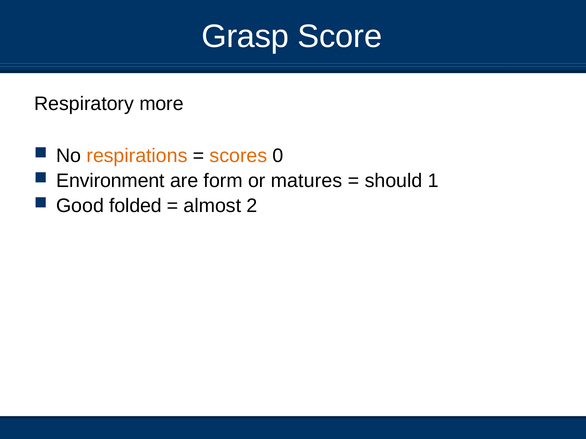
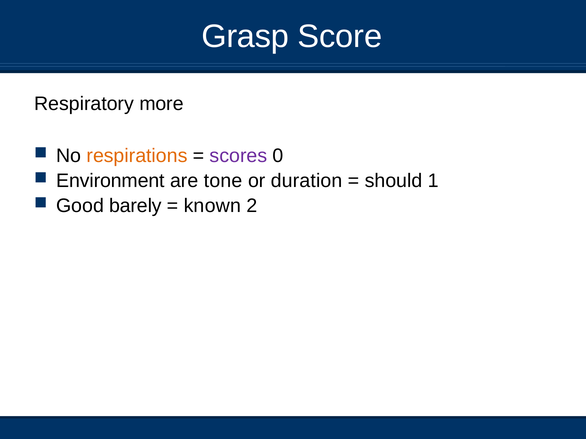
scores colour: orange -> purple (238, 156)
form: form -> tone (223, 181)
matures: matures -> duration (307, 181)
folded: folded -> barely (135, 206)
almost: almost -> known (212, 206)
